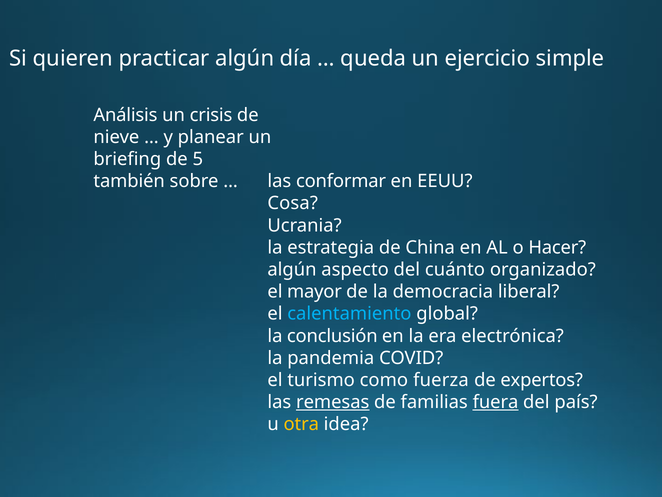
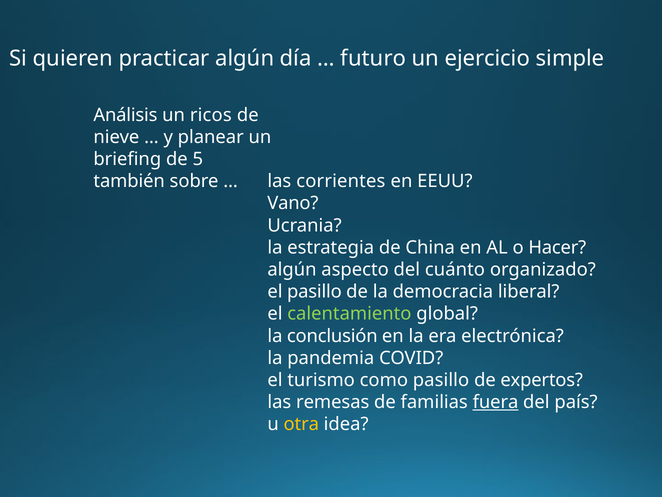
queda: queda -> futuro (373, 58)
crisis: crisis -> ricos (211, 115)
conformar: conformar -> corrientes (341, 181)
Cosa: Cosa -> Vano (293, 203)
el mayor: mayor -> pasillo (314, 291)
calentamiento colour: light blue -> light green (349, 314)
como fuerza: fuerza -> pasillo (441, 380)
remesas underline: present -> none (333, 402)
